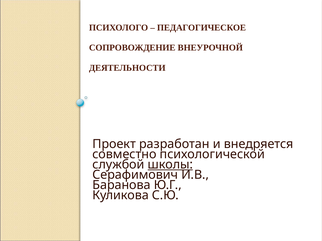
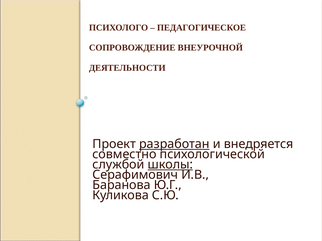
разработан underline: none -> present (174, 144)
